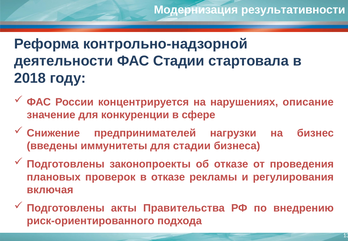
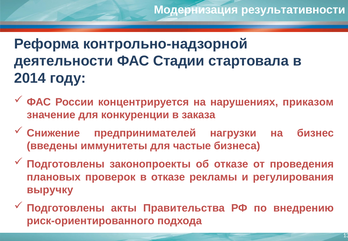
2018: 2018 -> 2014 (30, 78)
описание: описание -> приказом (308, 102)
сфере: сфере -> заказа (199, 115)
для стадии: стадии -> частые (192, 146)
включая: включая -> выручку (50, 190)
